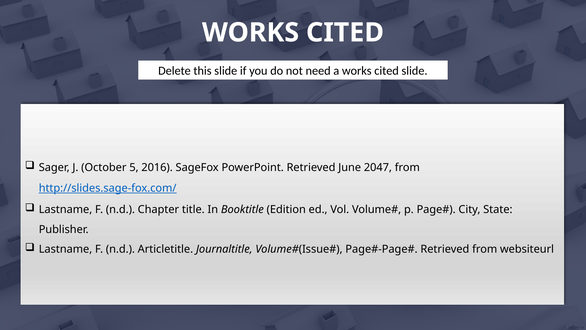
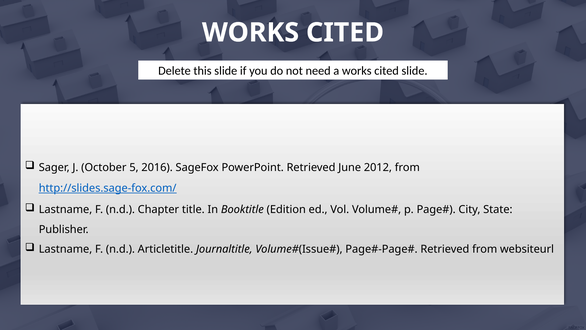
2047: 2047 -> 2012 (378, 167)
